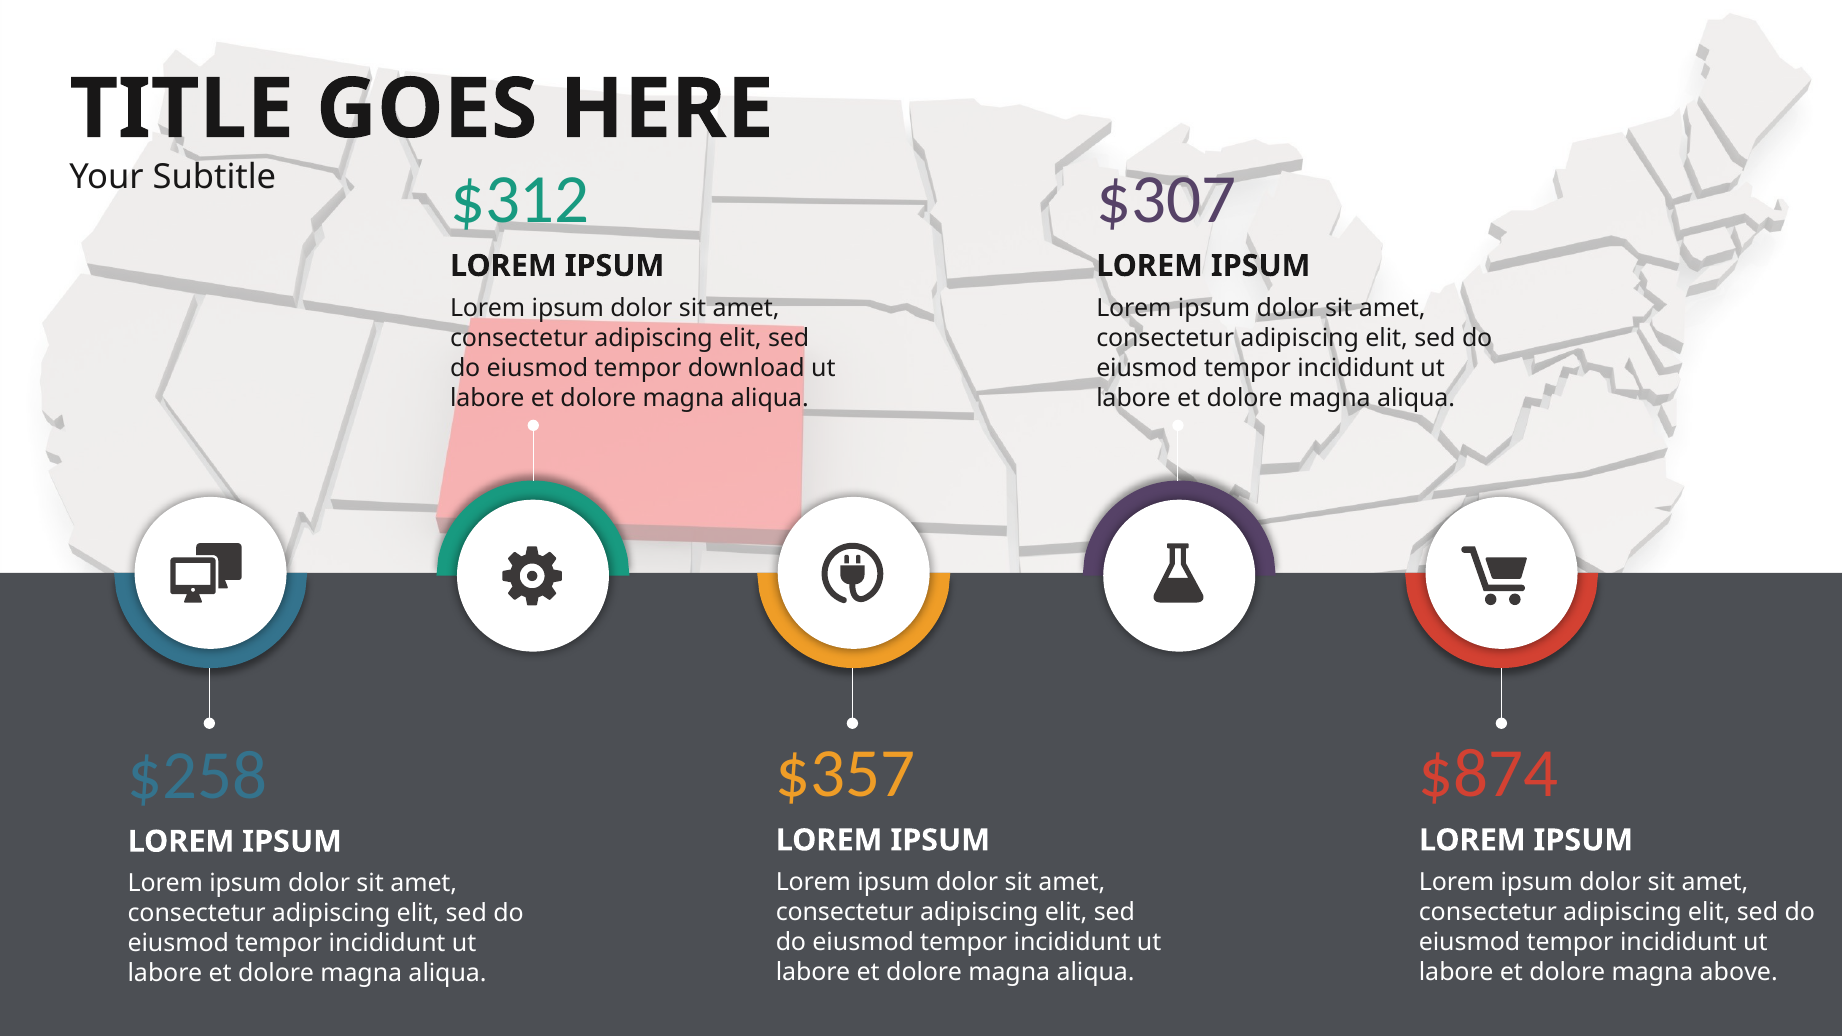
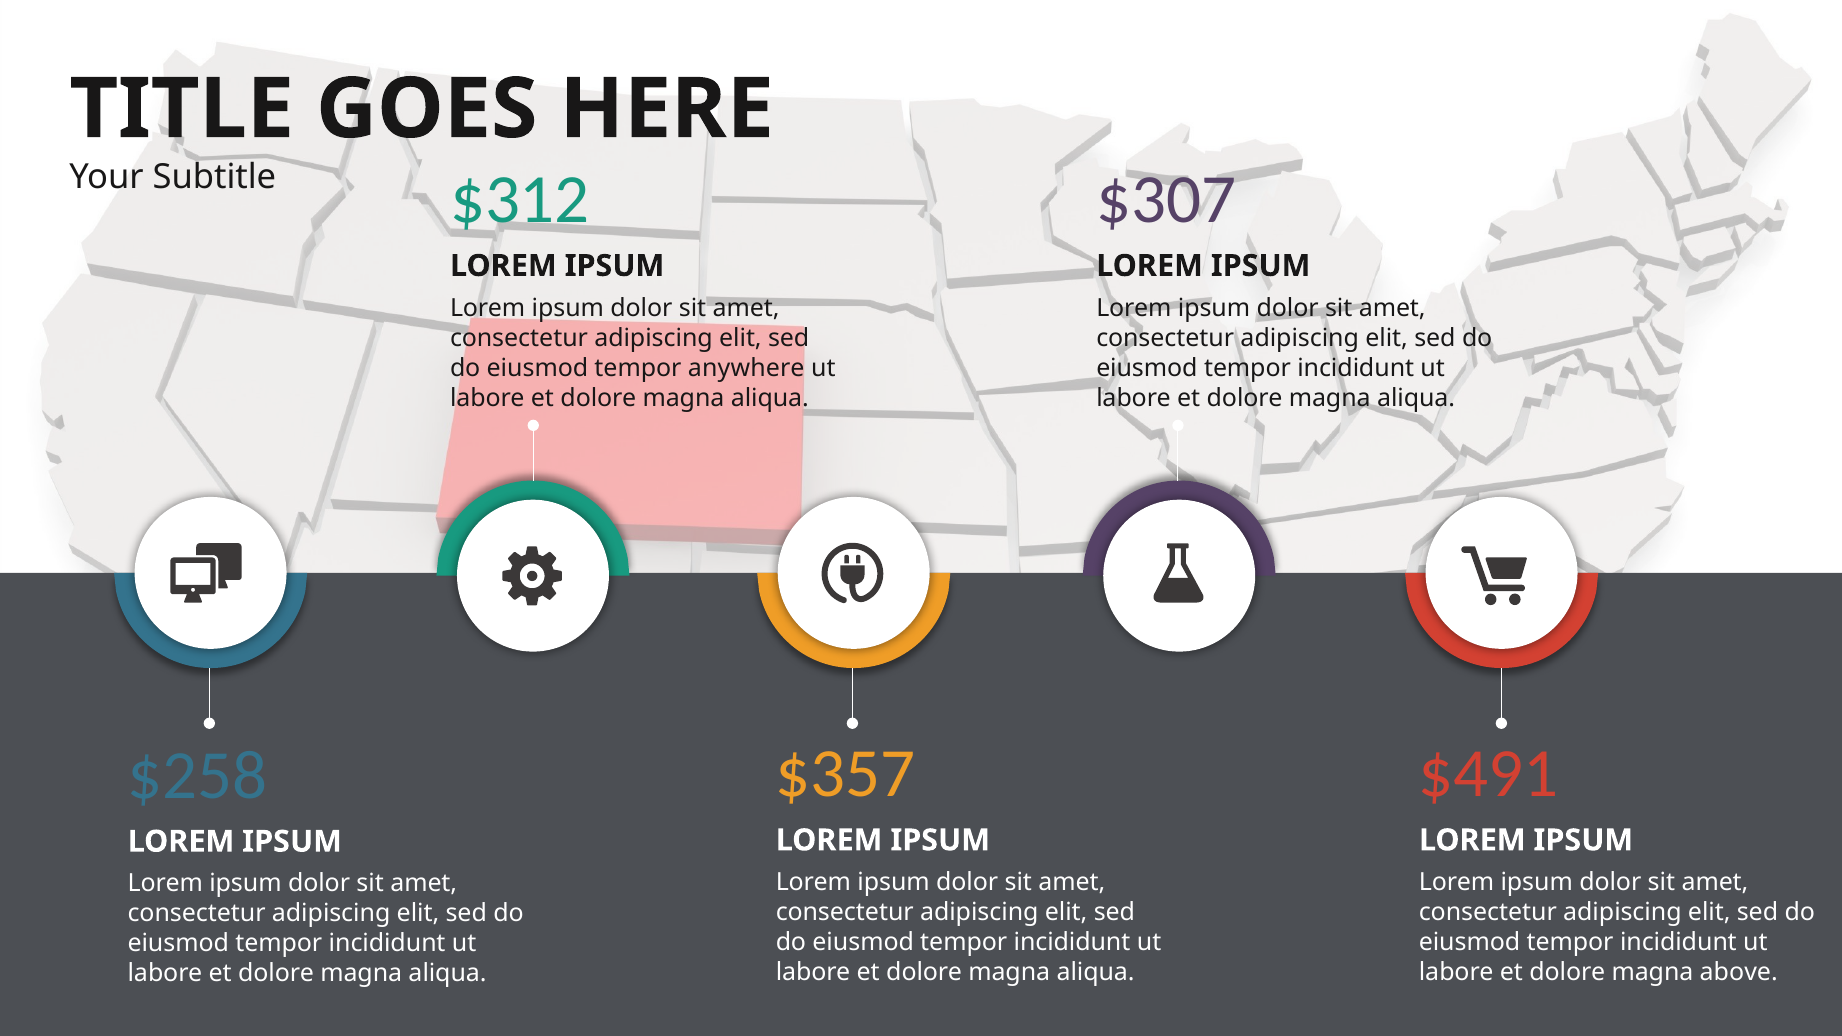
download: download -> anywhere (746, 368)
$874: $874 -> $491 (1489, 774)
